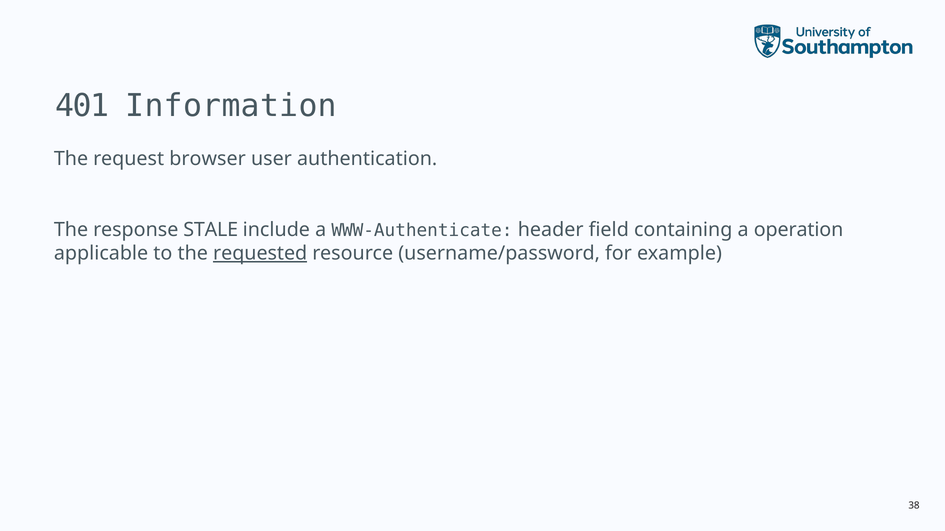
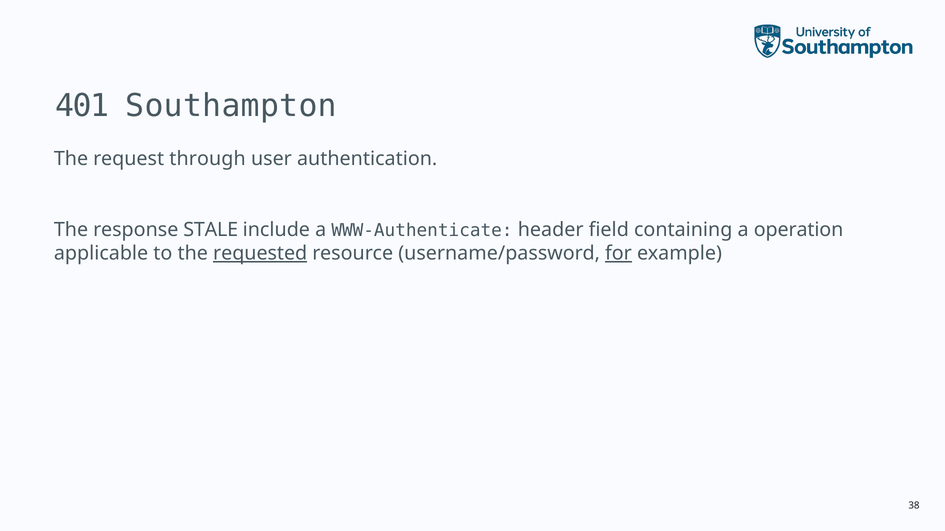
Information: Information -> Southampton (231, 106)
browser: browser -> through (208, 159)
for underline: none -> present (618, 254)
